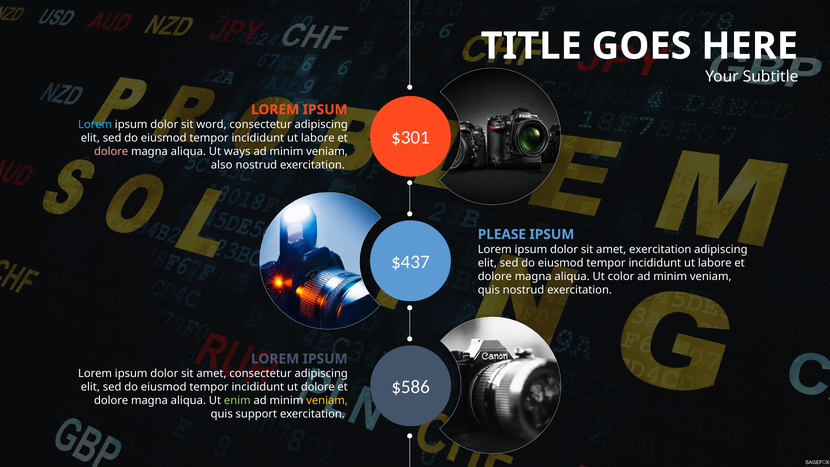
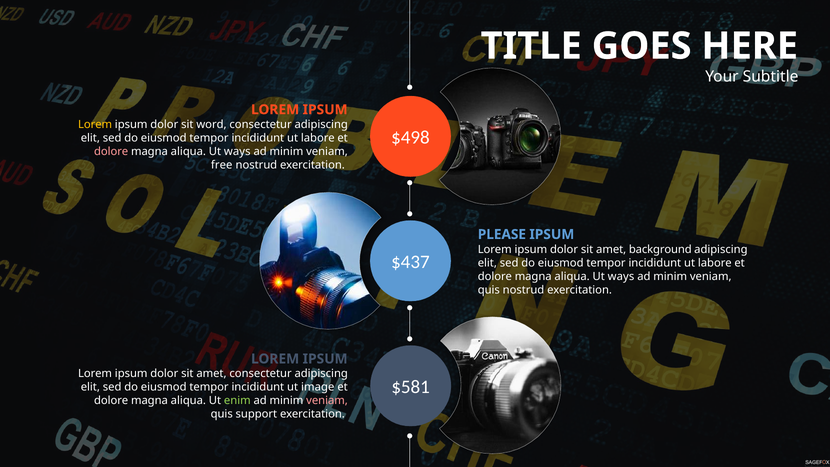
Lorem colour: light blue -> yellow (95, 125)
$301: $301 -> $498 (410, 138)
also: also -> free (222, 165)
amet exercitation: exercitation -> background (660, 249)
color: color -> ways (621, 276)
$586: $586 -> $581 (411, 387)
ut dolore: dolore -> image (318, 387)
veniam colour: yellow -> pink (327, 401)
